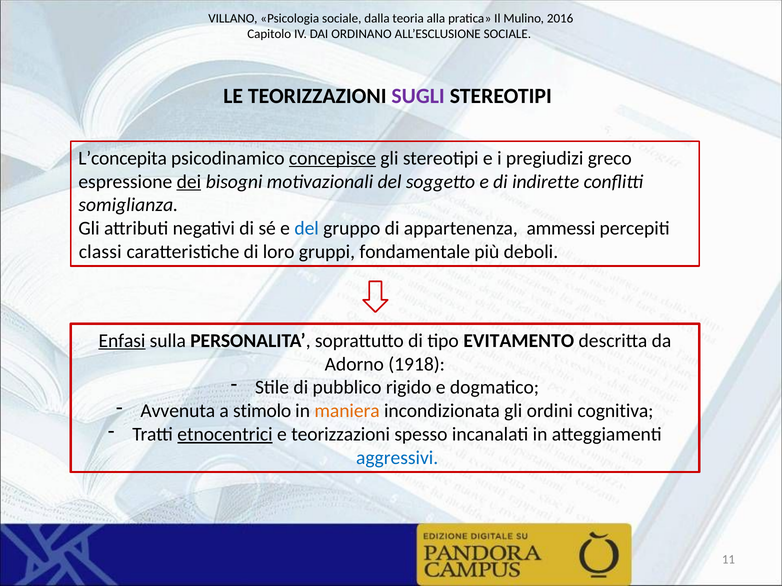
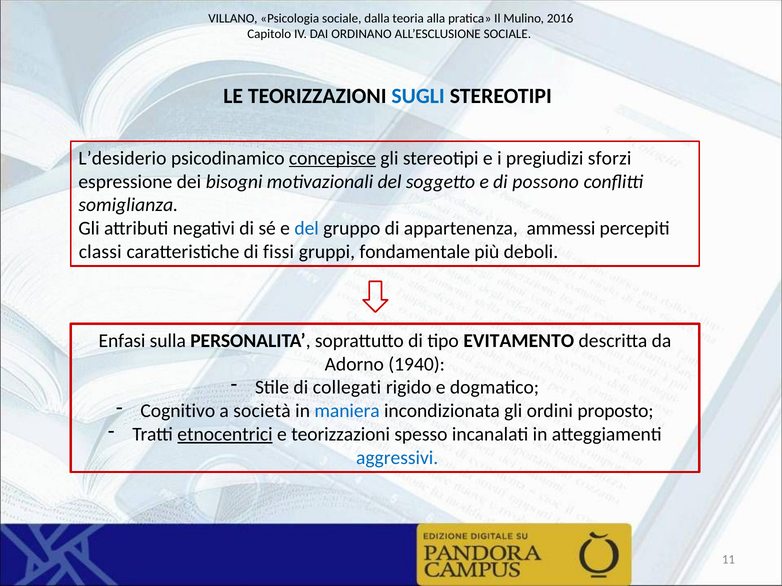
SUGLI colour: purple -> blue (418, 96)
L’concepita: L’concepita -> L’desiderio (122, 158)
greco: greco -> sforzi (610, 158)
dei underline: present -> none (189, 182)
indirette: indirette -> possono (546, 182)
loro: loro -> fissi (279, 252)
Enfasi underline: present -> none (122, 341)
1918: 1918 -> 1940 (417, 364)
pubblico: pubblico -> collegati (347, 388)
Avvenuta: Avvenuta -> Cognitivo (178, 411)
stimolo: stimolo -> società (262, 411)
maniera colour: orange -> blue (347, 411)
cognitiva: cognitiva -> proposto (616, 411)
